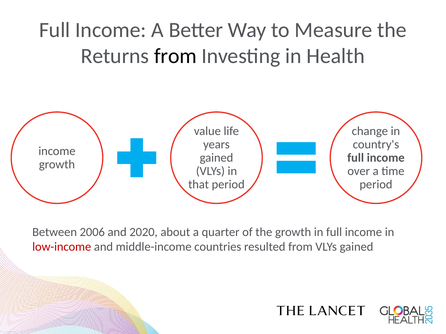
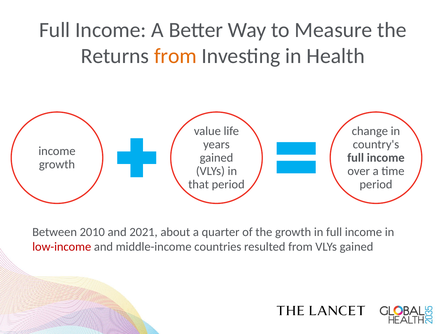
from colour: black -> orange (175, 56)
2006: 2006 -> 2010 (92, 232)
2020: 2020 -> 2021 (144, 232)
